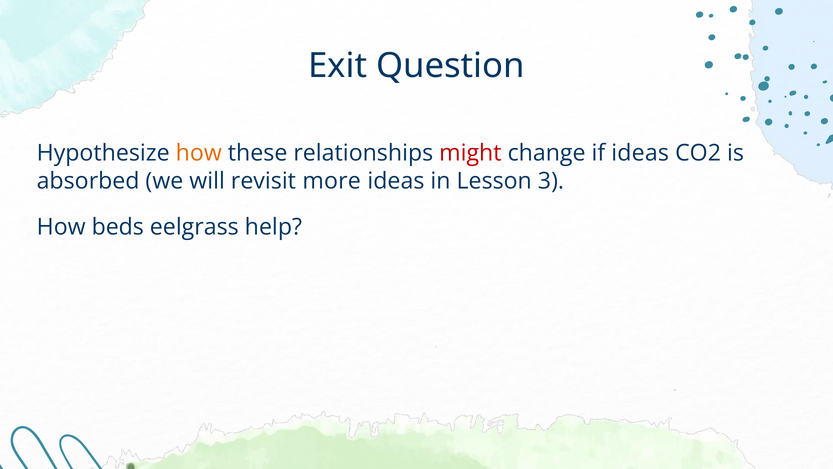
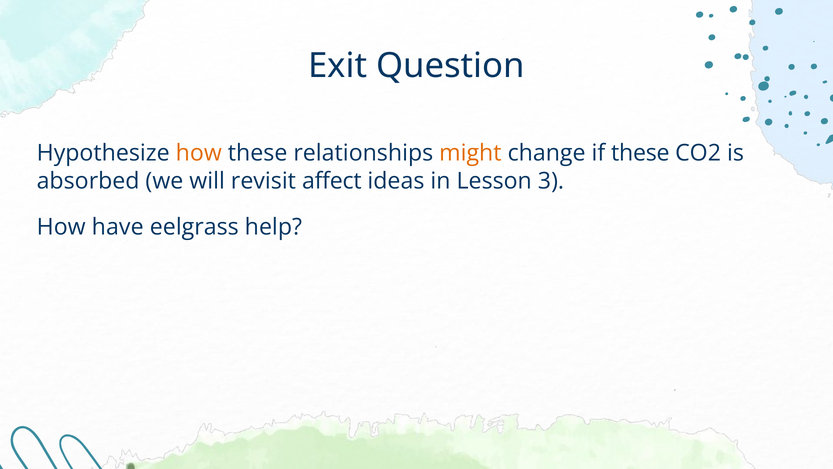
might colour: red -> orange (470, 153)
if ideas: ideas -> these (640, 153)
more: more -> affect (332, 181)
beds: beds -> have (118, 227)
